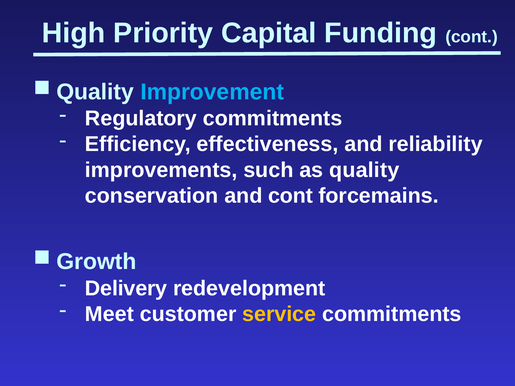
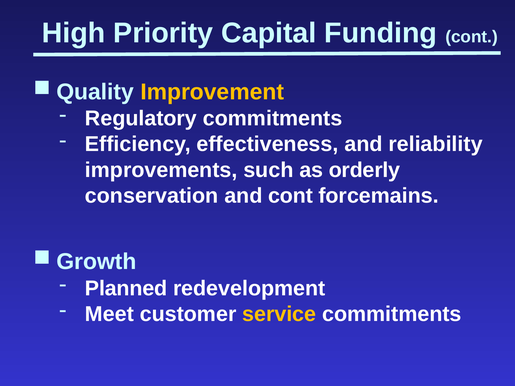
Improvement colour: light blue -> yellow (212, 92)
quality: quality -> orderly (364, 170)
Delivery: Delivery -> Planned (126, 288)
